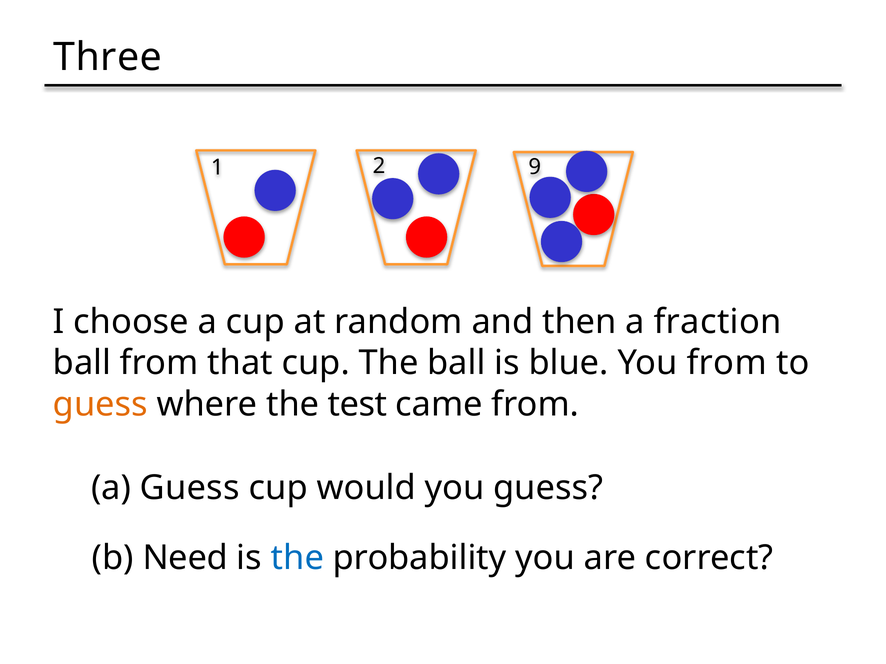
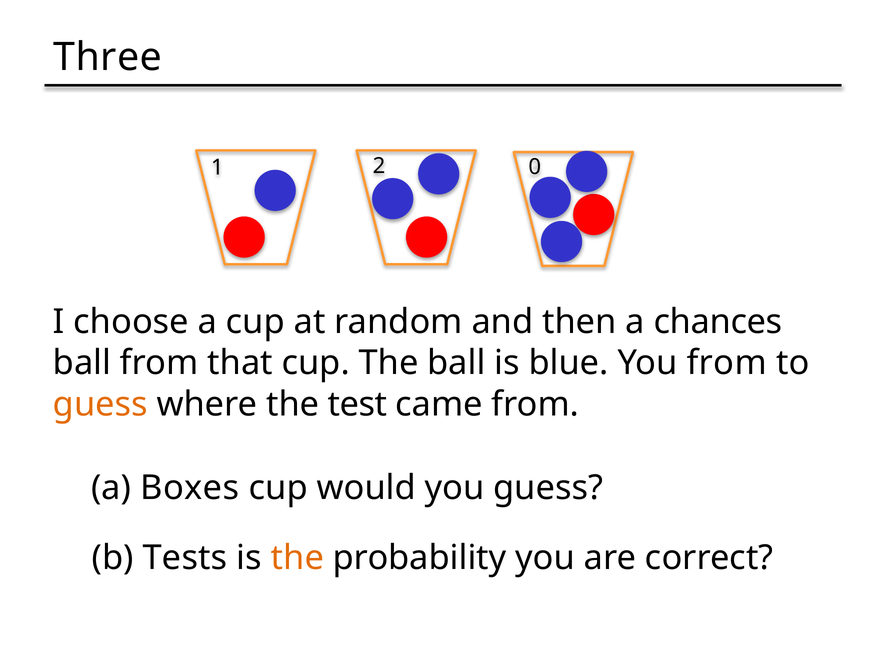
9: 9 -> 0 (535, 167)
fraction: fraction -> chances (718, 322)
a Guess: Guess -> Boxes (190, 488)
Need: Need -> Tests (185, 558)
the colour: blue -> orange (297, 558)
